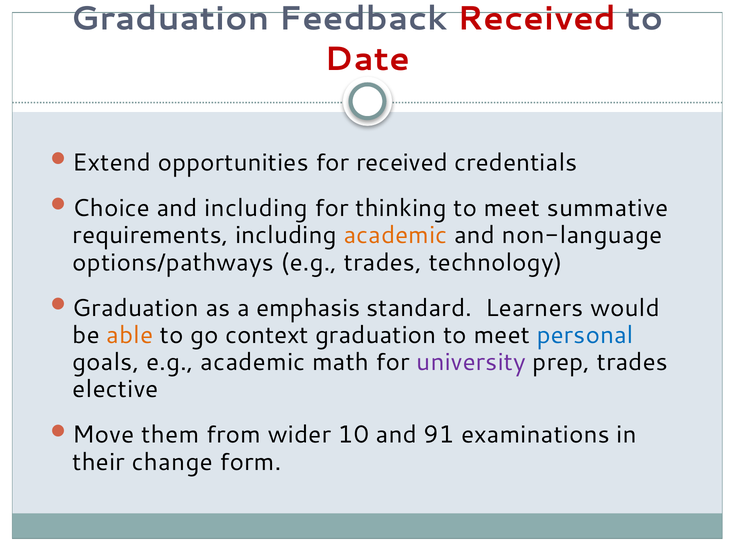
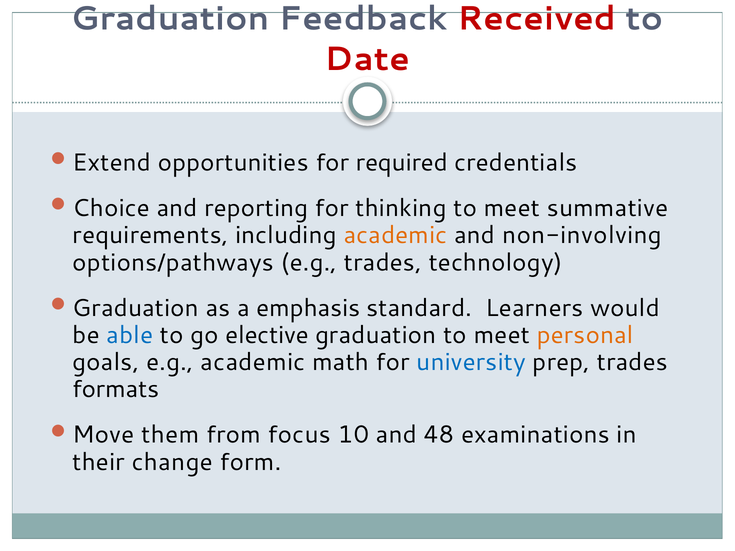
for received: received -> required (402, 163)
and including: including -> reporting (256, 208)
non-language: non-language -> non-involving (582, 235)
able colour: orange -> blue (130, 335)
context: context -> elective (267, 335)
personal colour: blue -> orange (585, 335)
university colour: purple -> blue (471, 362)
elective: elective -> formats (116, 390)
wider: wider -> focus (299, 435)
91: 91 -> 48 (439, 435)
